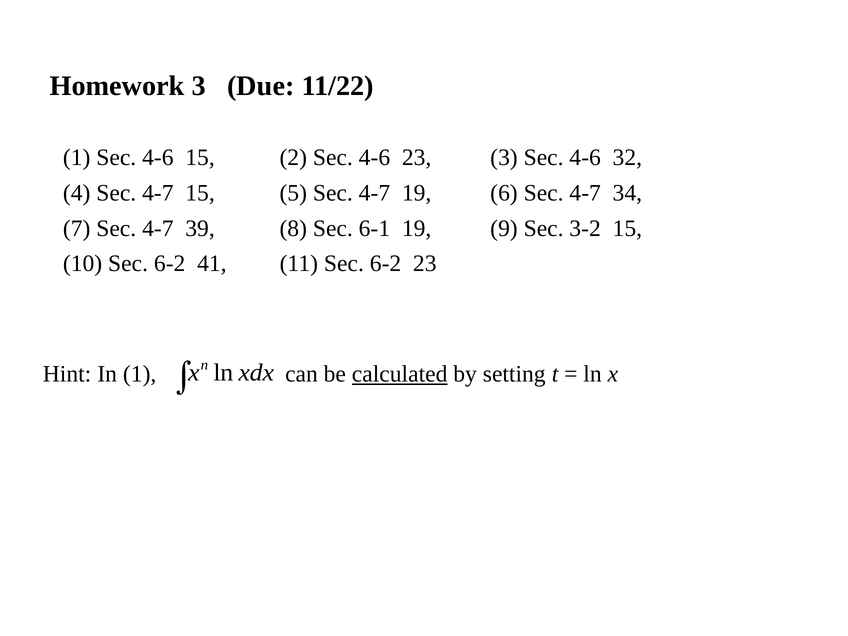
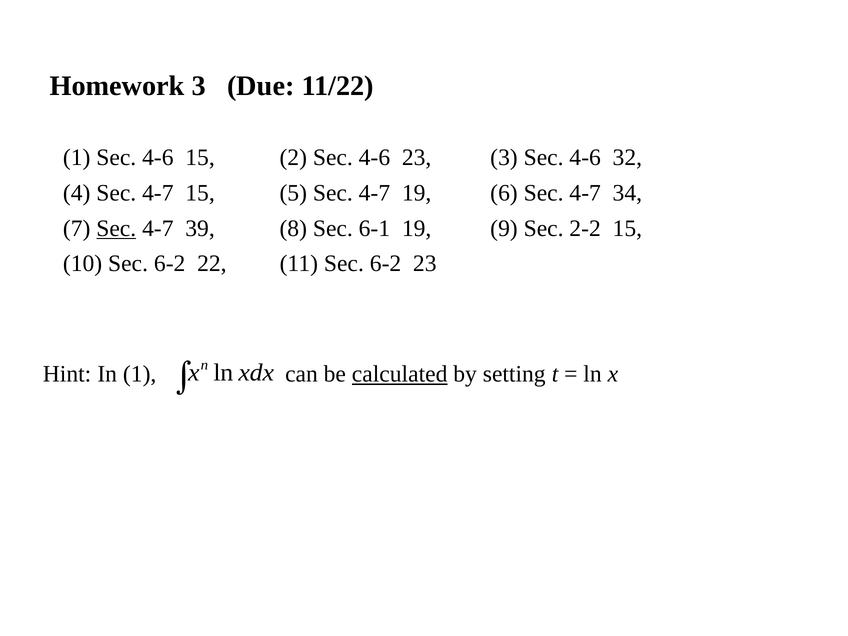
Sec underline: none -> present (116, 228)
3-2: 3-2 -> 2-2 (585, 228)
41: 41 -> 22 (212, 264)
